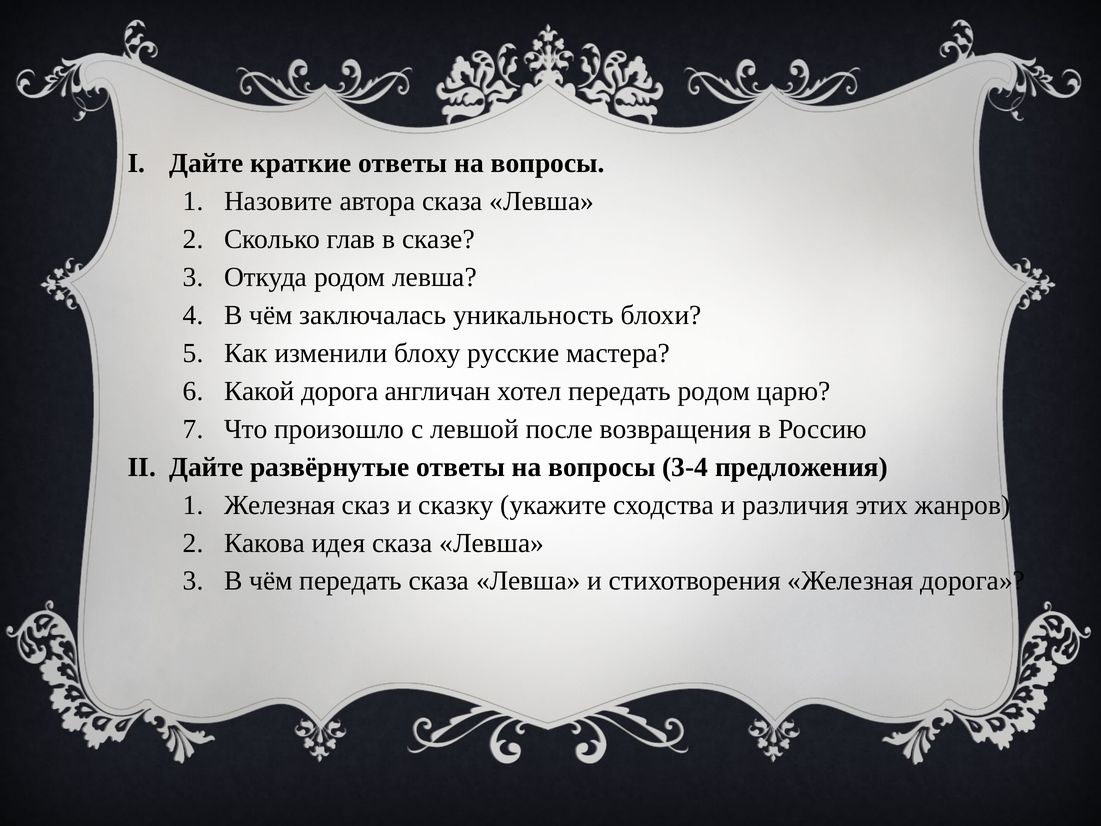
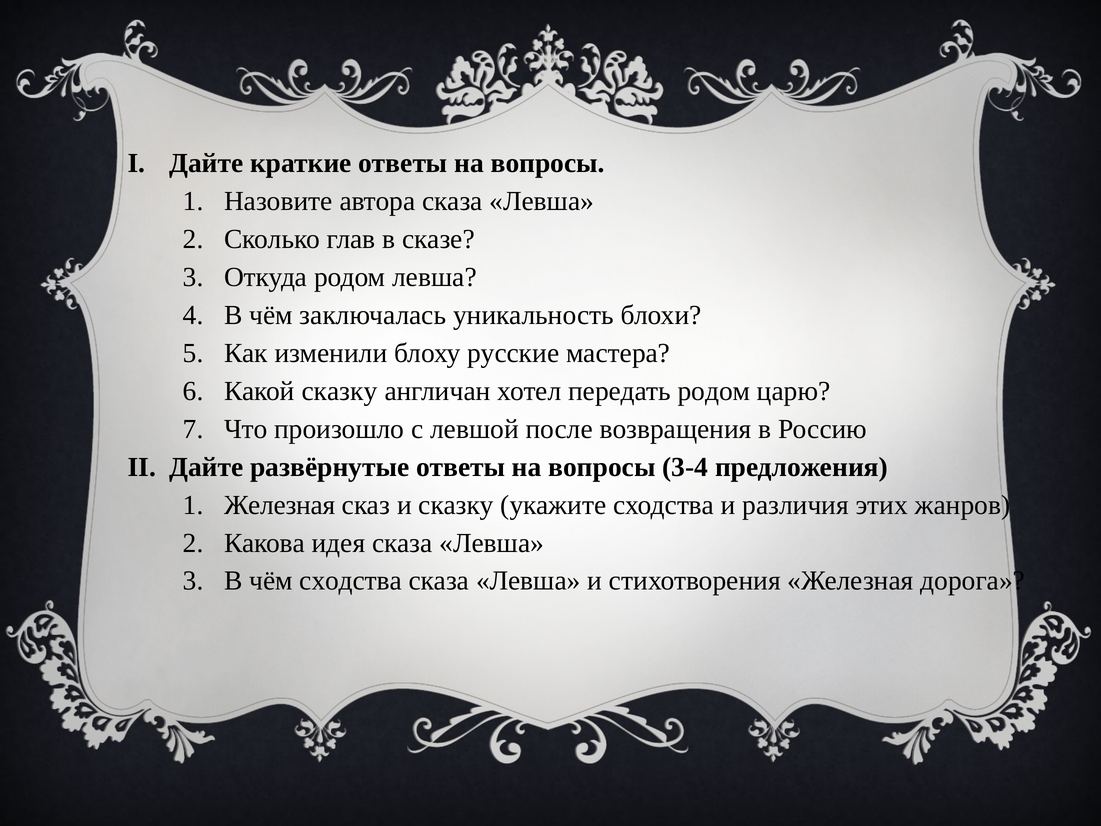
Какой дорога: дорога -> сказку (340, 391)
чём передать: передать -> сходства (351, 581)
